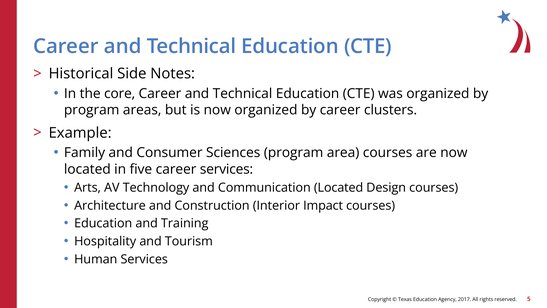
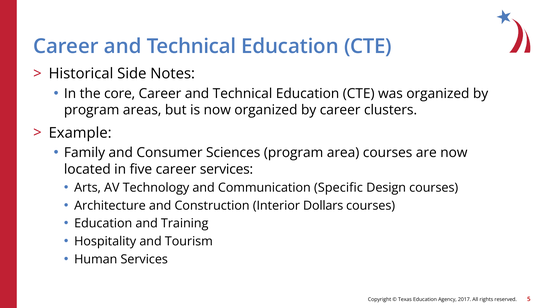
Communication Located: Located -> Specific (338, 188)
Impact: Impact -> Dollars (323, 205)
